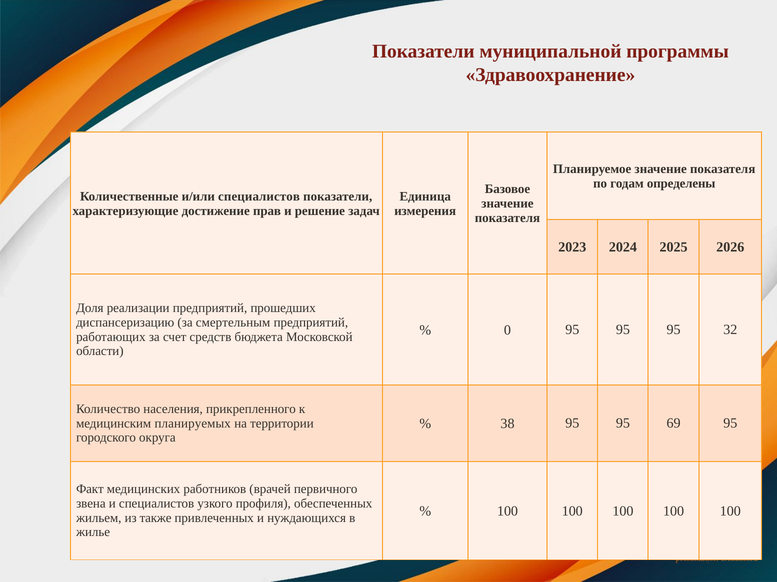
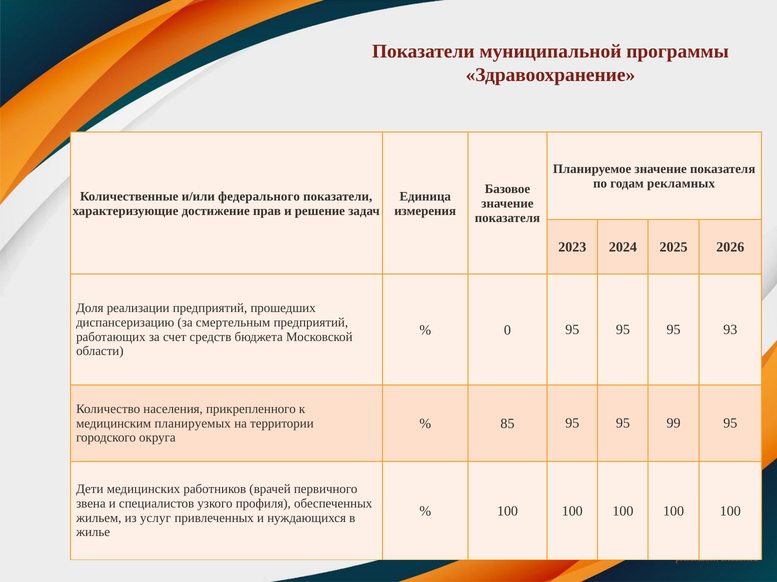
определены: определены -> рекламных (681, 184)
и/или специалистов: специалистов -> федерального (259, 197)
32: 32 -> 93 (730, 330)
38: 38 -> 85 (508, 424)
69: 69 -> 99 (674, 424)
Факт: Факт -> Дети (90, 490)
также: также -> услуг (155, 519)
